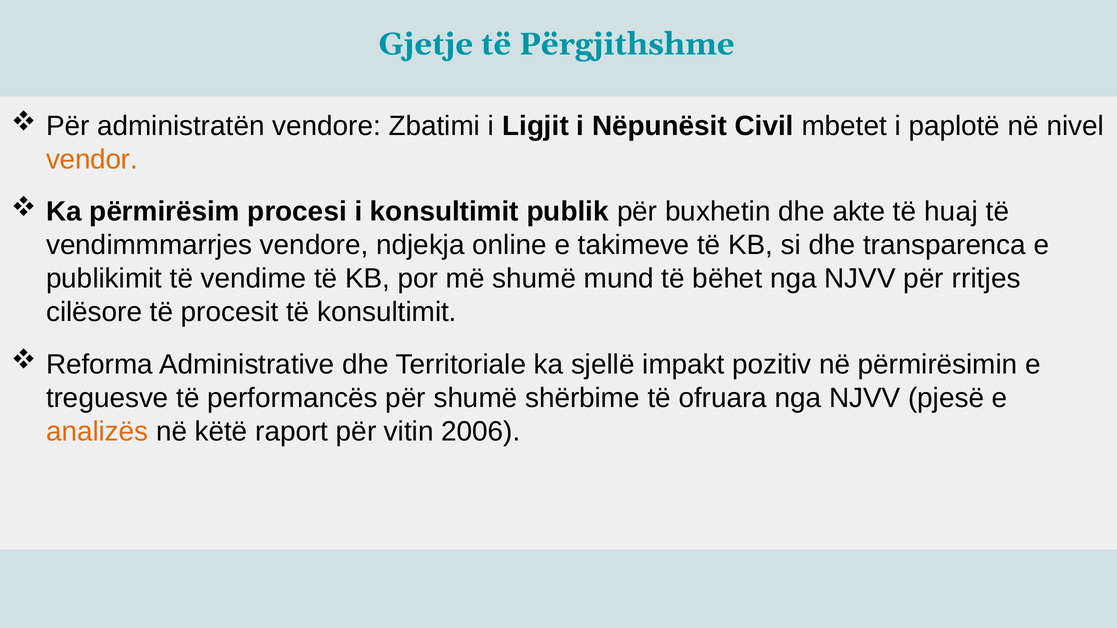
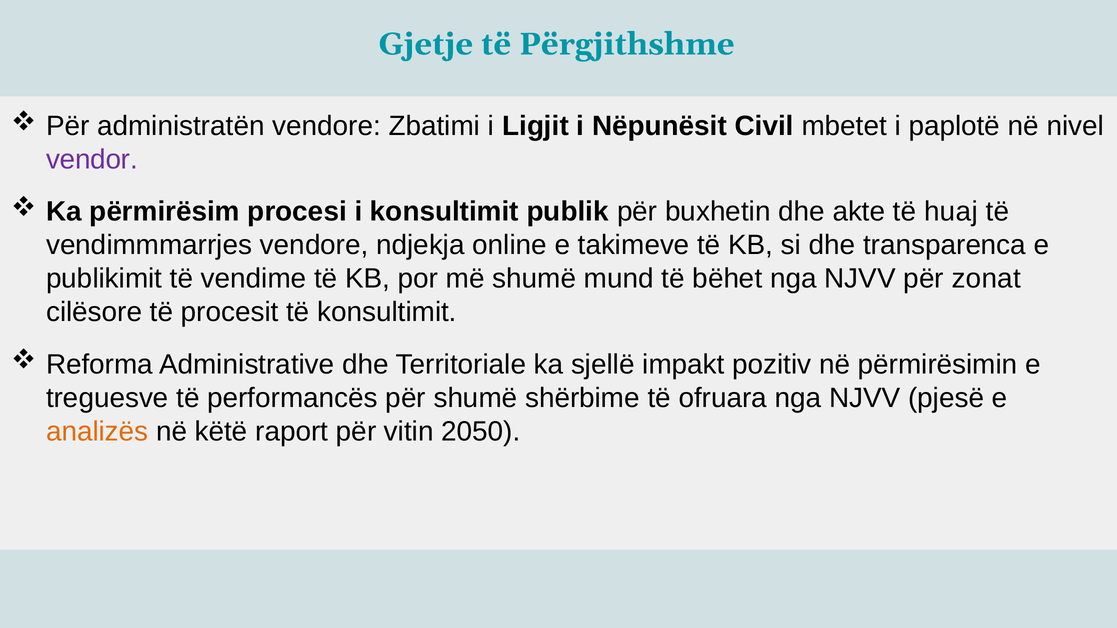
vendor colour: orange -> purple (92, 160)
rritjes: rritjes -> zonat (986, 279)
2006: 2006 -> 2050 (481, 432)
